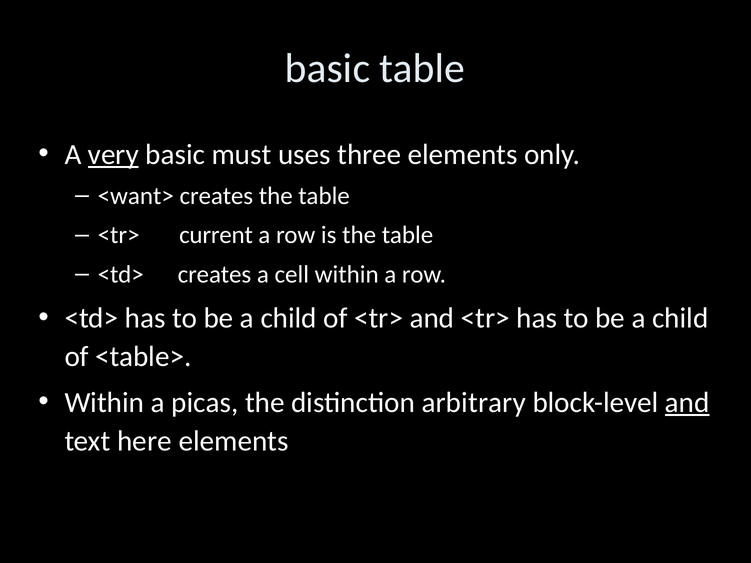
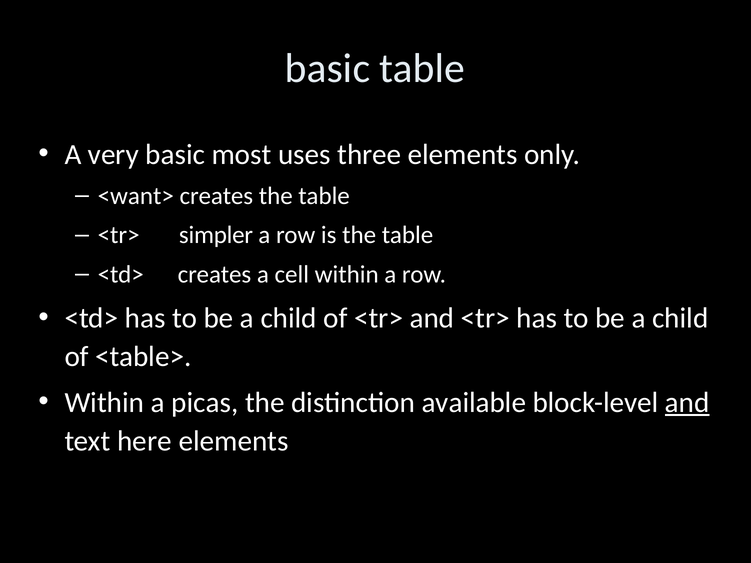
very underline: present -> none (113, 154)
must: must -> most (242, 154)
current: current -> simpler (216, 235)
arbitrary: arbitrary -> available (474, 403)
